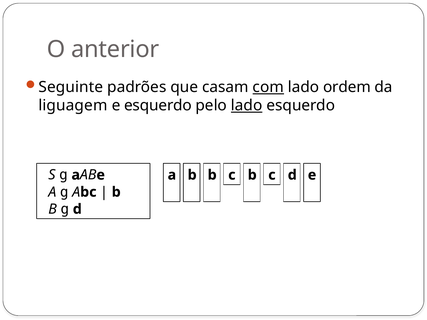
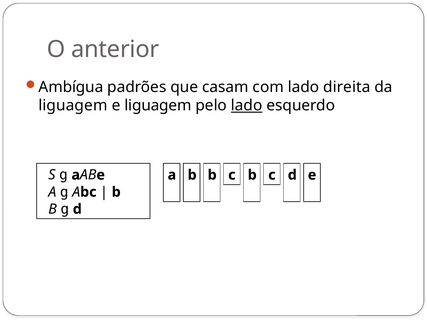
Seguinte: Seguinte -> Ambígua (71, 87)
com underline: present -> none (268, 87)
ordem: ordem -> direita (347, 87)
e esquerdo: esquerdo -> liguagem (158, 106)
